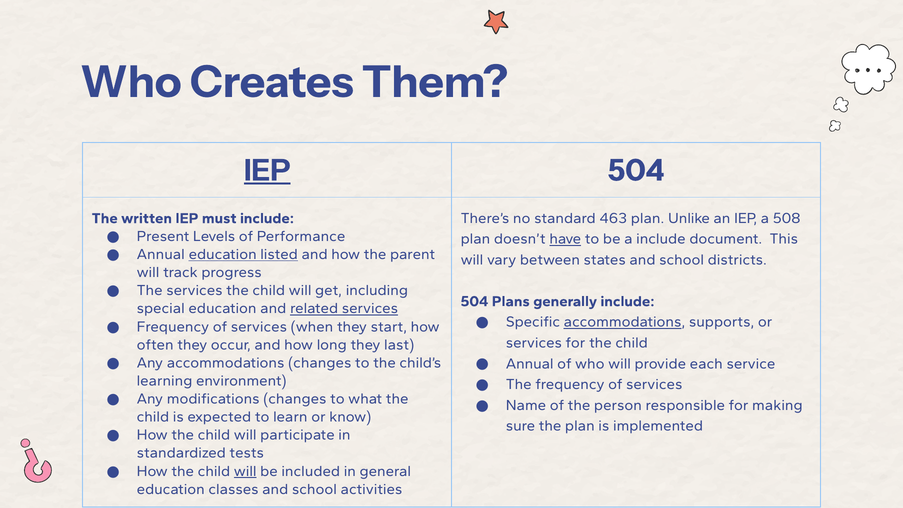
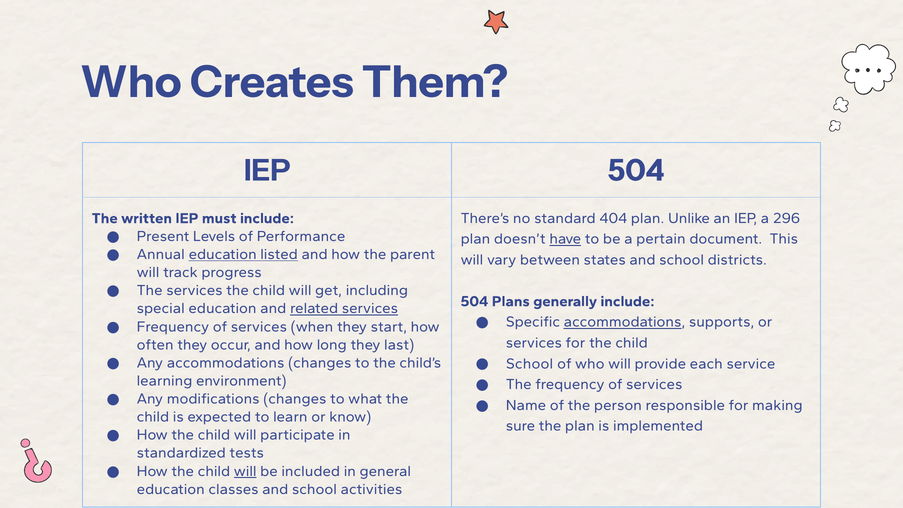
IEP underline: present -> none (267, 171)
463: 463 -> 404 (613, 218)
508: 508 -> 296 (787, 218)
a include: include -> pertain (661, 239)
Annual: Annual -> School (530, 364)
